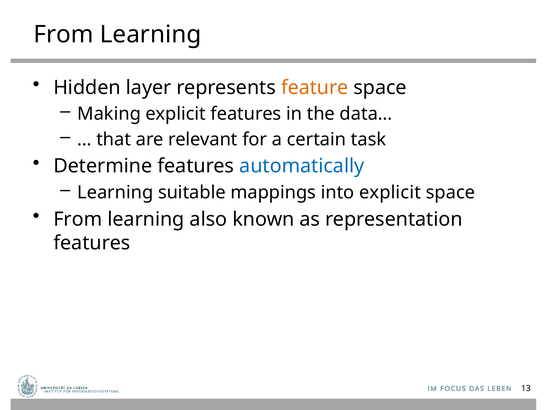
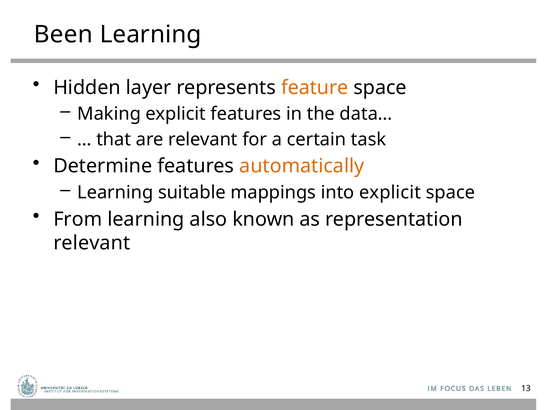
From: From -> Been (63, 35)
automatically colour: blue -> orange (302, 166)
features: features -> relevant (92, 243)
